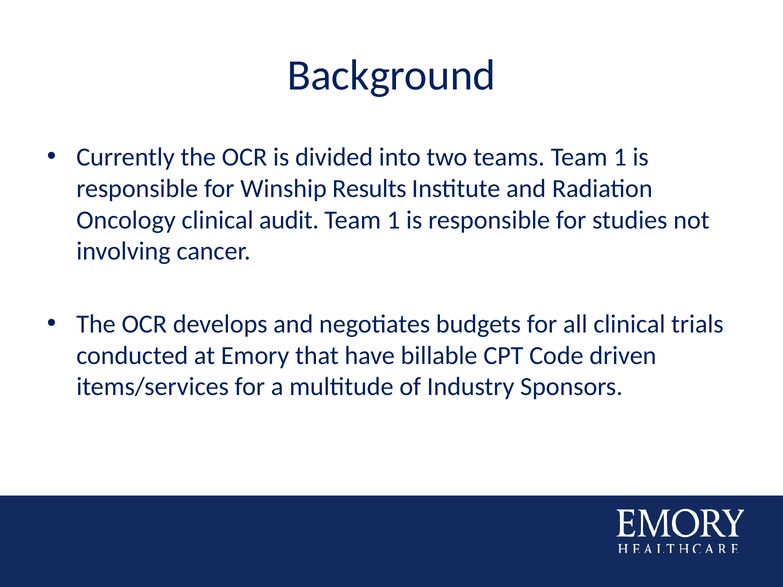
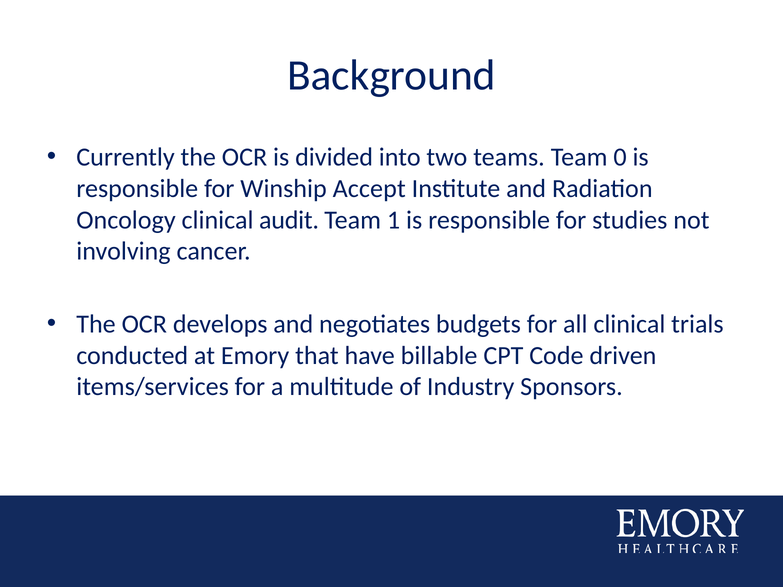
teams Team 1: 1 -> 0 (620, 157)
Results: Results -> Accept (369, 189)
